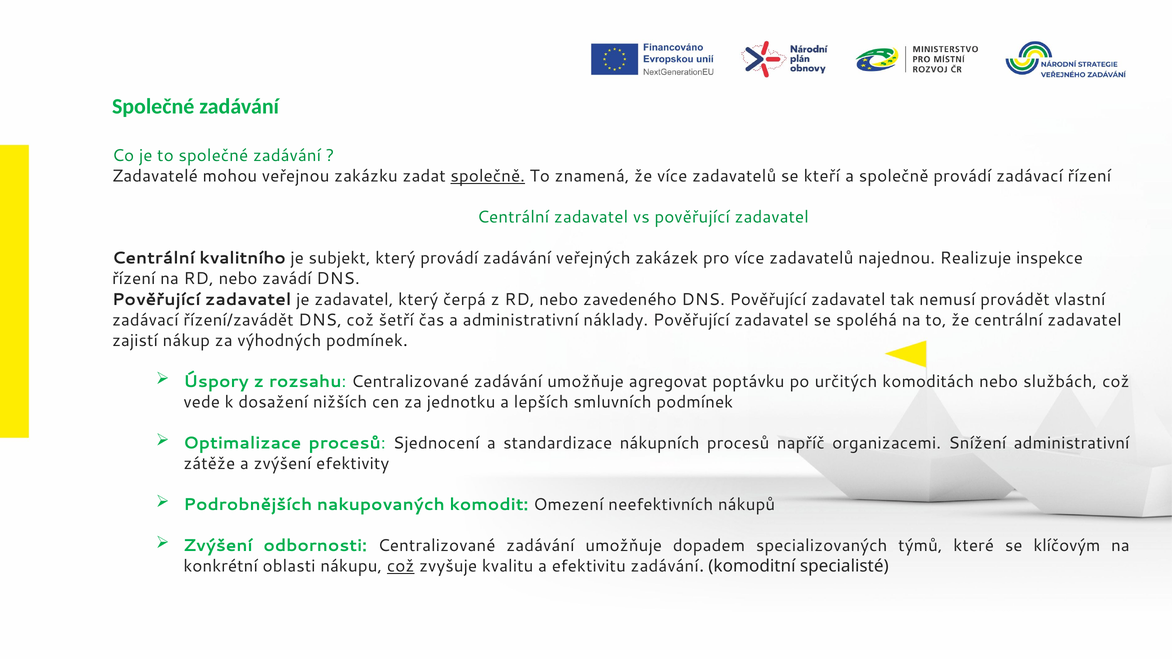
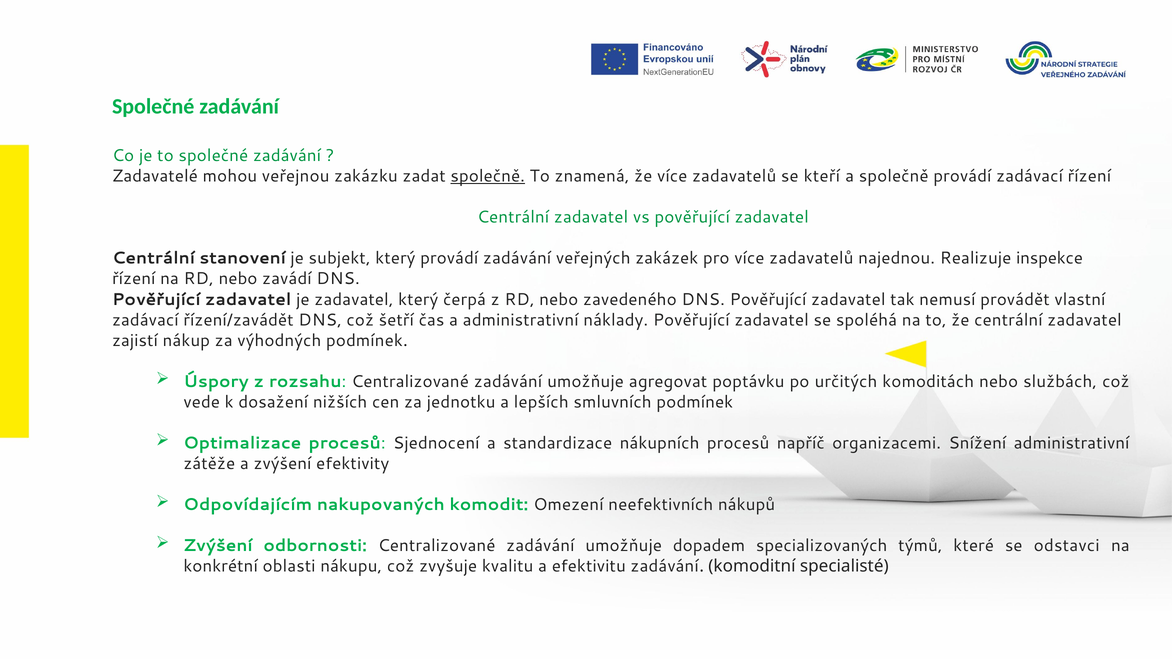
kvalitního: kvalitního -> stanovení (243, 258)
Podrobnějších: Podrobnějších -> Odpovídajícím (248, 505)
klíčovým: klíčovým -> odstavci (1067, 546)
což underline: present -> none (401, 566)
